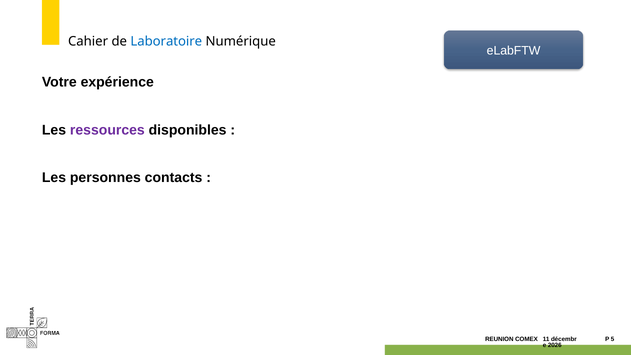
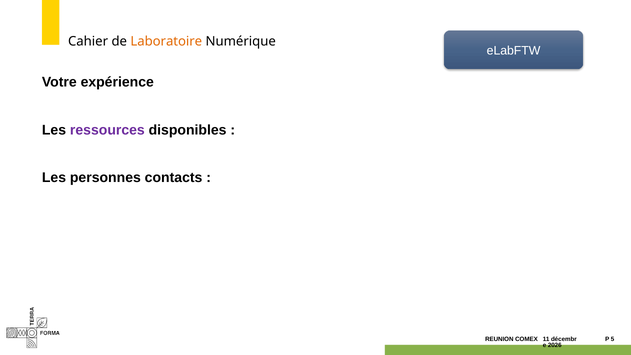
Laboratoire colour: blue -> orange (166, 41)
